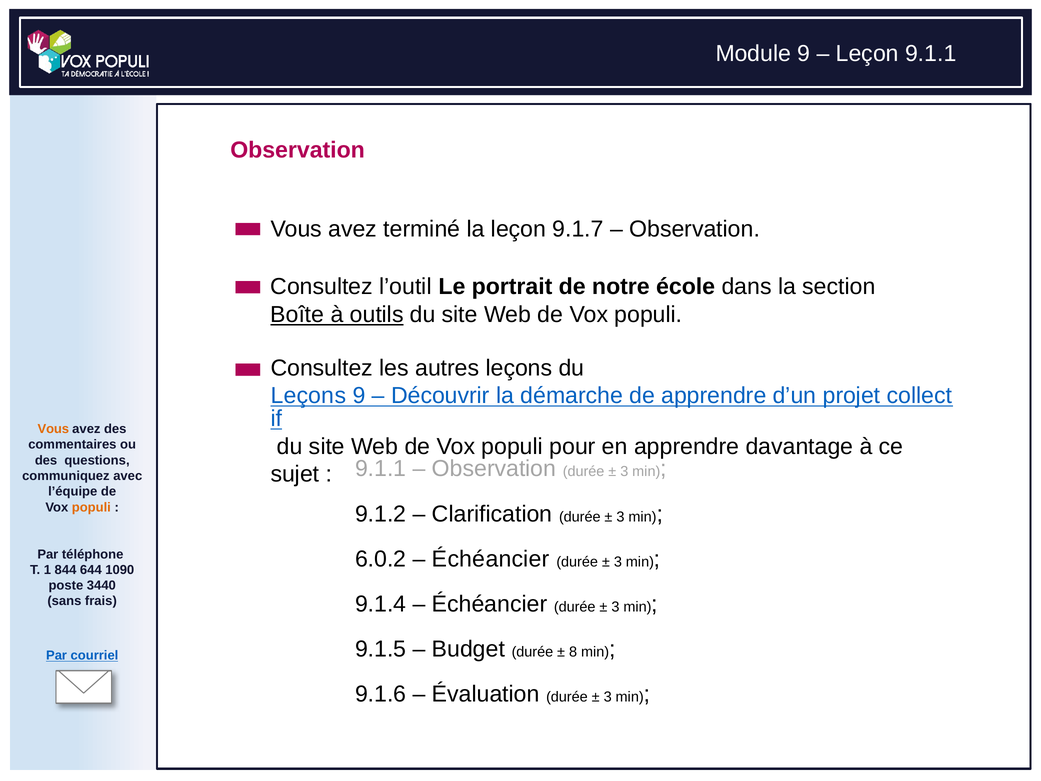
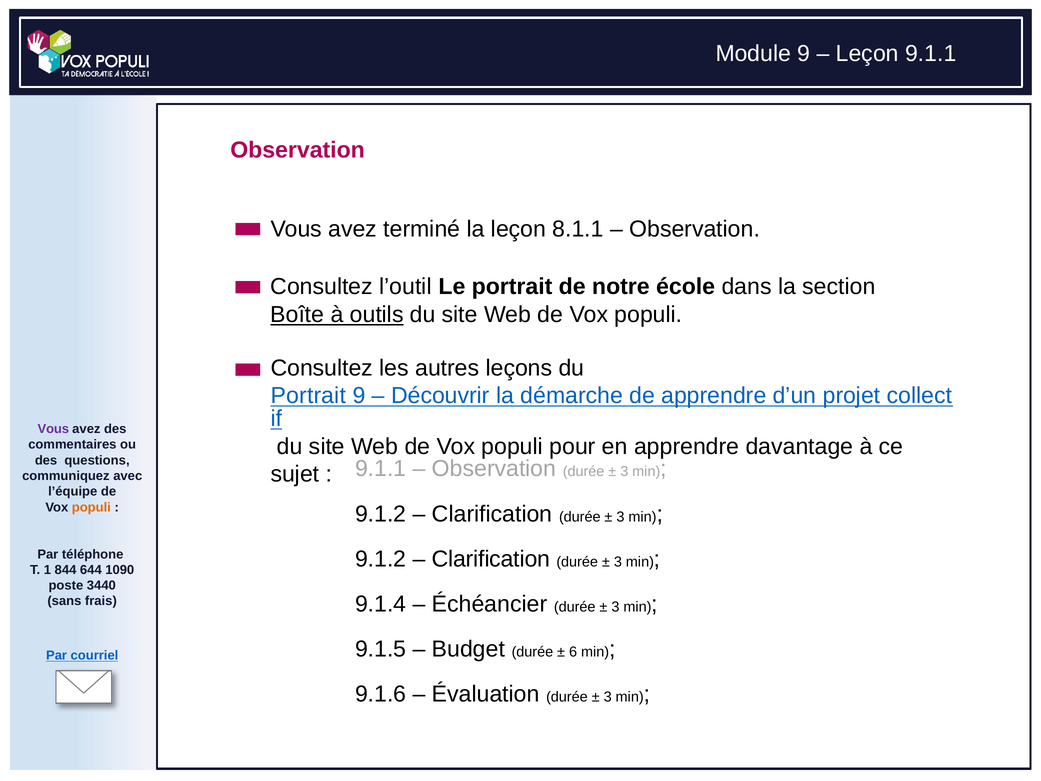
9.1.7: 9.1.7 -> 8.1.1 (578, 229)
Leçons: Leçons -> Portrait (308, 396)
Vous colour: orange -> purple (53, 429)
6.0.2: 6.0.2 -> 9.1.2 (381, 559)
Échéancier: Échéancier -> Clarification (491, 559)
8: 8 -> 6 (573, 652)
